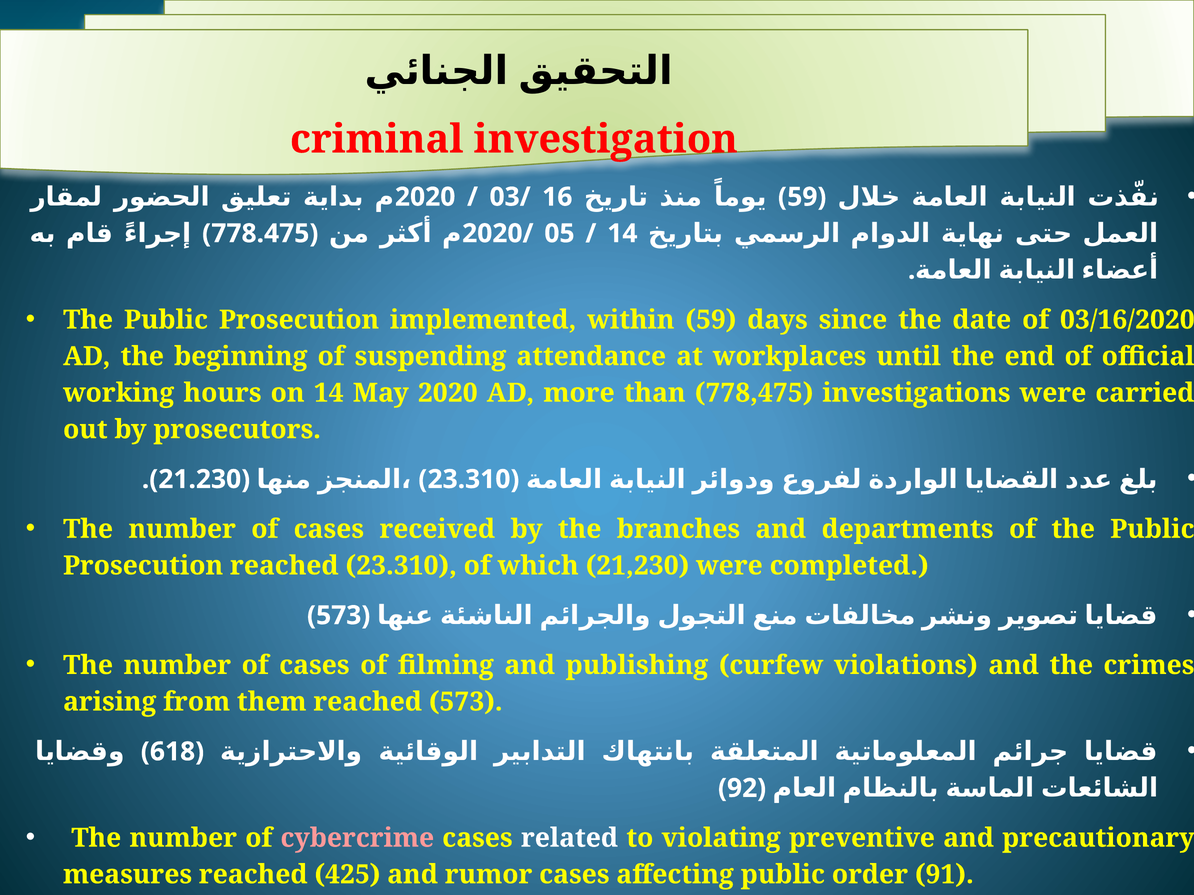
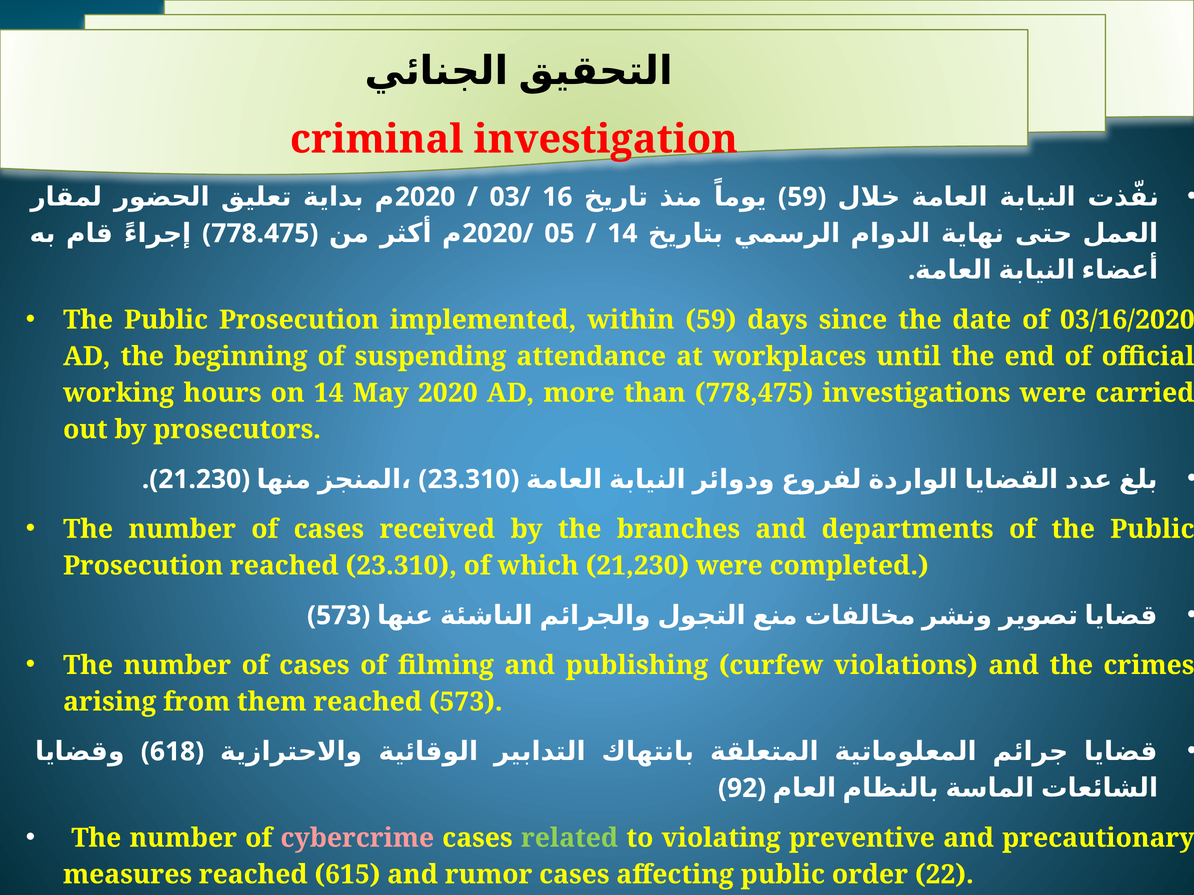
related colour: white -> light green (570, 838)
425: 425 -> 615 (347, 875)
91: 91 -> 22 (944, 875)
